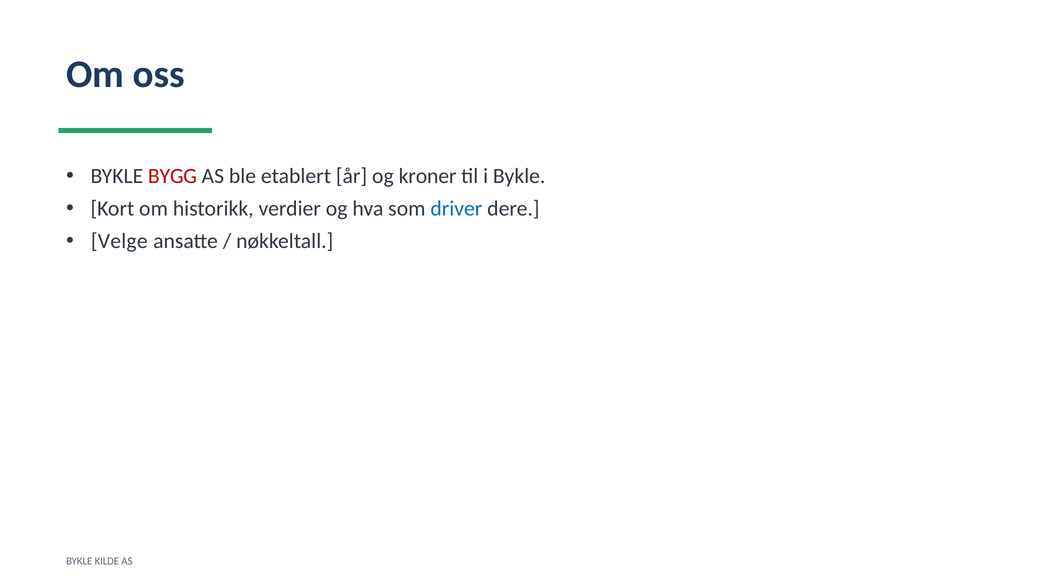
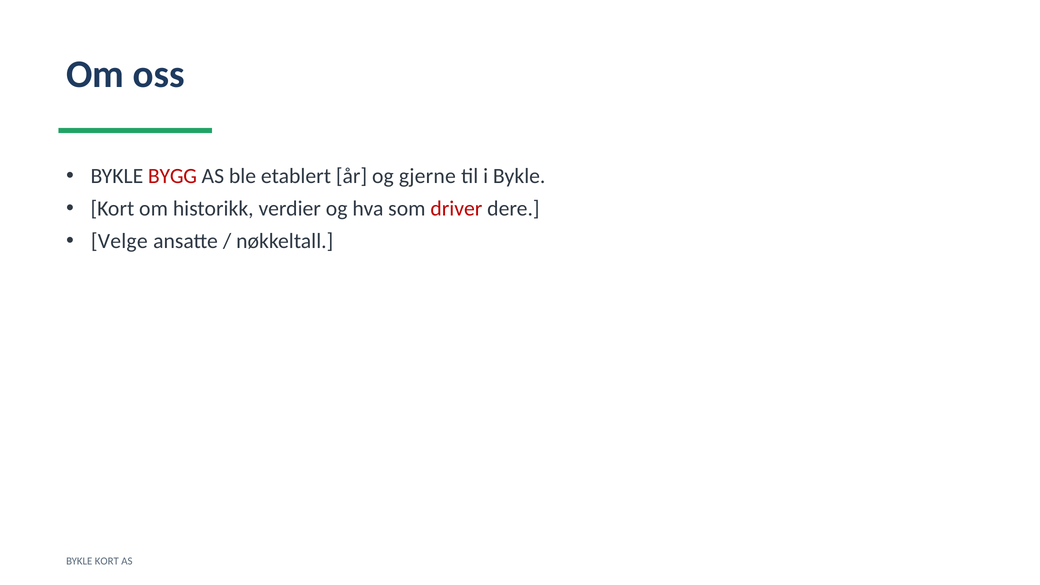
kroner: kroner -> gjerne (427, 176)
driver colour: blue -> red (456, 209)
BYKLE KILDE: KILDE -> KORT (107, 561)
